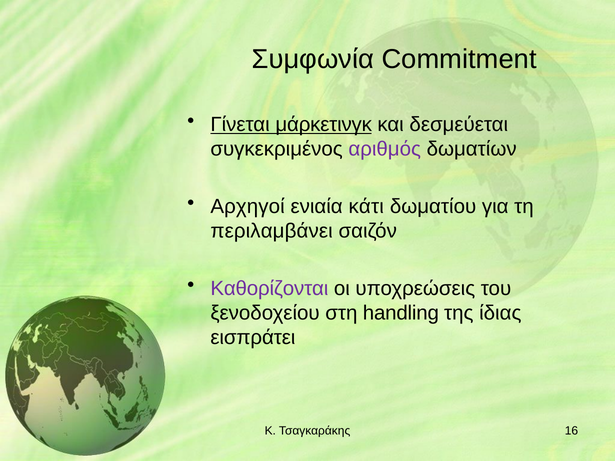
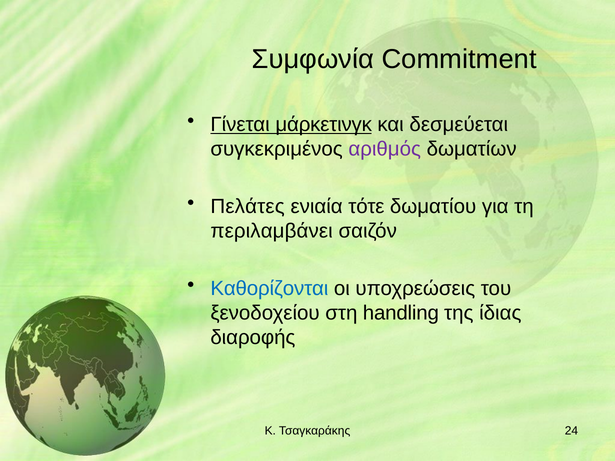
Αρχηγοί: Αρχηγοί -> Πελάτες (248, 206)
κάτι: κάτι -> τότε (366, 206)
Καθορίζονται colour: purple -> blue (269, 288)
εισπράτει: εισπράτει -> διαροφής (253, 338)
16: 16 -> 24 (571, 431)
